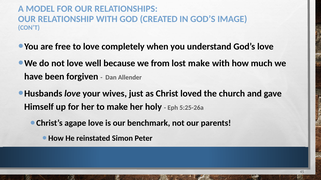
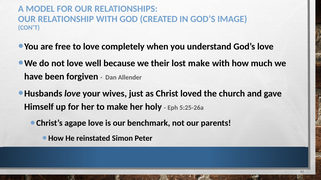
from: from -> their (160, 63)
